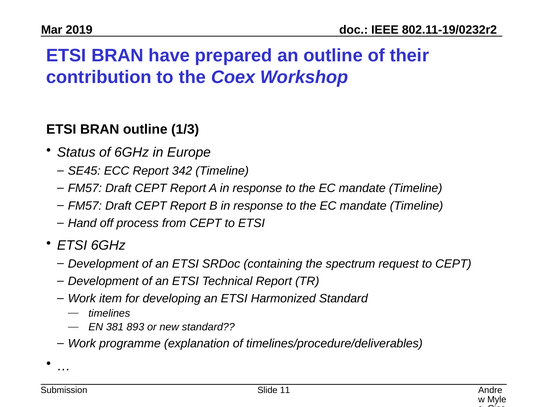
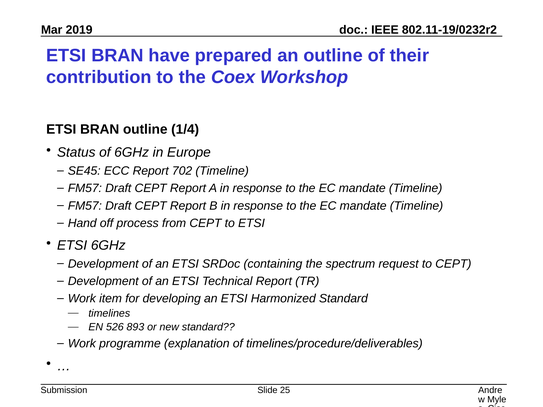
1/3: 1/3 -> 1/4 (185, 129)
342: 342 -> 702 (182, 171)
381: 381 -> 526 (115, 327)
11: 11 -> 25 (285, 391)
